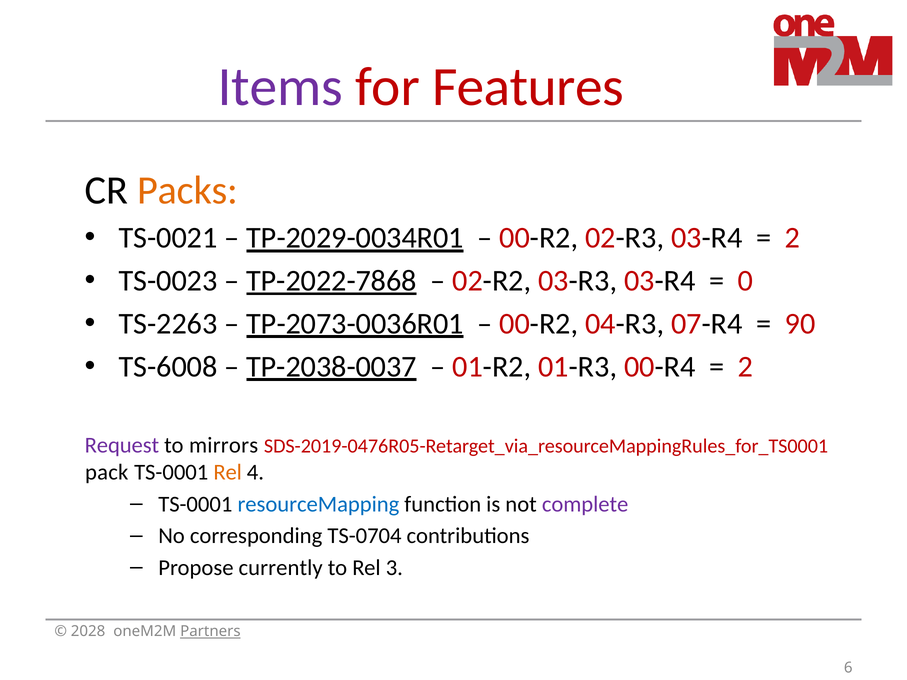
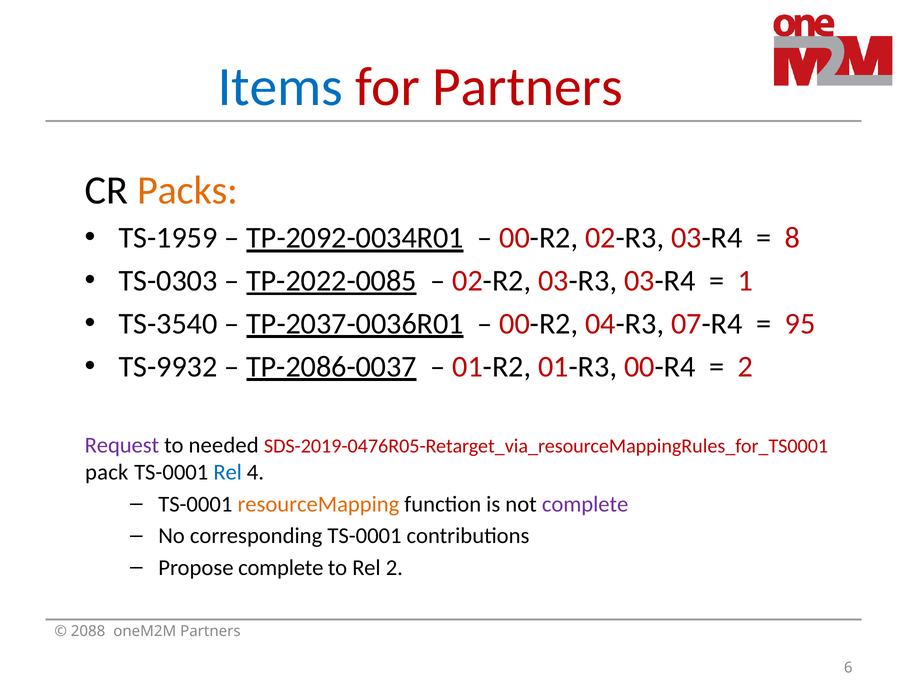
Items colour: purple -> blue (280, 87)
for Features: Features -> Partners (528, 87)
TS-0021: TS-0021 -> TS-1959 (168, 238)
TP-2029-0034R01: TP-2029-0034R01 -> TP-2092-0034R01 (355, 238)
2: 2 -> 8 (793, 238)
TS-0023: TS-0023 -> TS-0303 (168, 281)
TP-2022-7868: TP-2022-7868 -> TP-2022-0085 (331, 281)
0: 0 -> 1 (746, 281)
TS-2263: TS-2263 -> TS-3540 (168, 324)
TP-2073-0036R01: TP-2073-0036R01 -> TP-2037-0036R01 (355, 324)
90: 90 -> 95 (800, 324)
TS-6008: TS-6008 -> TS-9932 (168, 367)
TP-2038-0037: TP-2038-0037 -> TP-2086-0037 (331, 367)
mirrors: mirrors -> needed (224, 445)
Rel colour: orange -> blue (228, 473)
resourceMapping colour: blue -> orange (318, 504)
corresponding TS-0704: TS-0704 -> TS-0001 (364, 536)
Propose currently: currently -> complete (281, 568)
Rel 3: 3 -> 2 (394, 568)
2028: 2028 -> 2088 (88, 632)
Partners underline: present -> none (210, 632)
